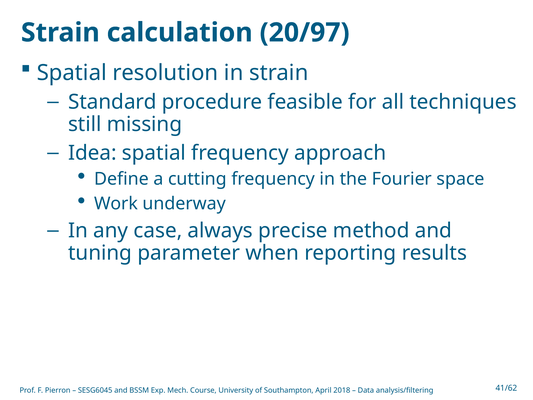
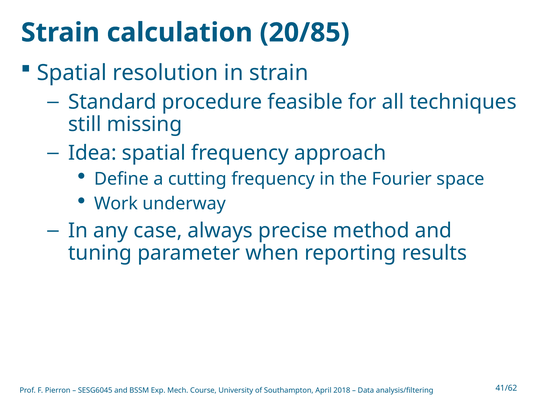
20/97: 20/97 -> 20/85 (305, 33)
